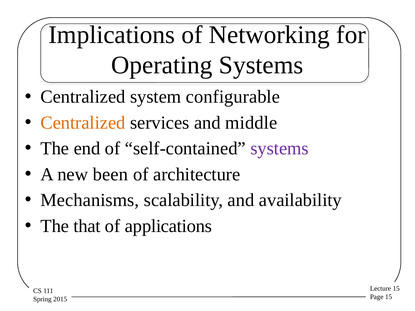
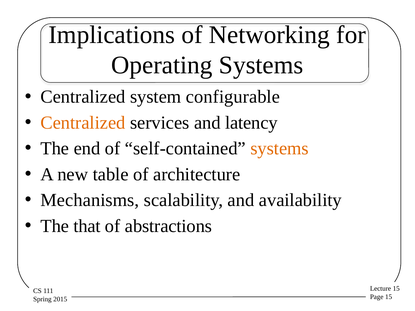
middle: middle -> latency (251, 123)
systems colour: purple -> orange (280, 149)
been: been -> table (111, 174)
applications: applications -> abstractions (169, 226)
